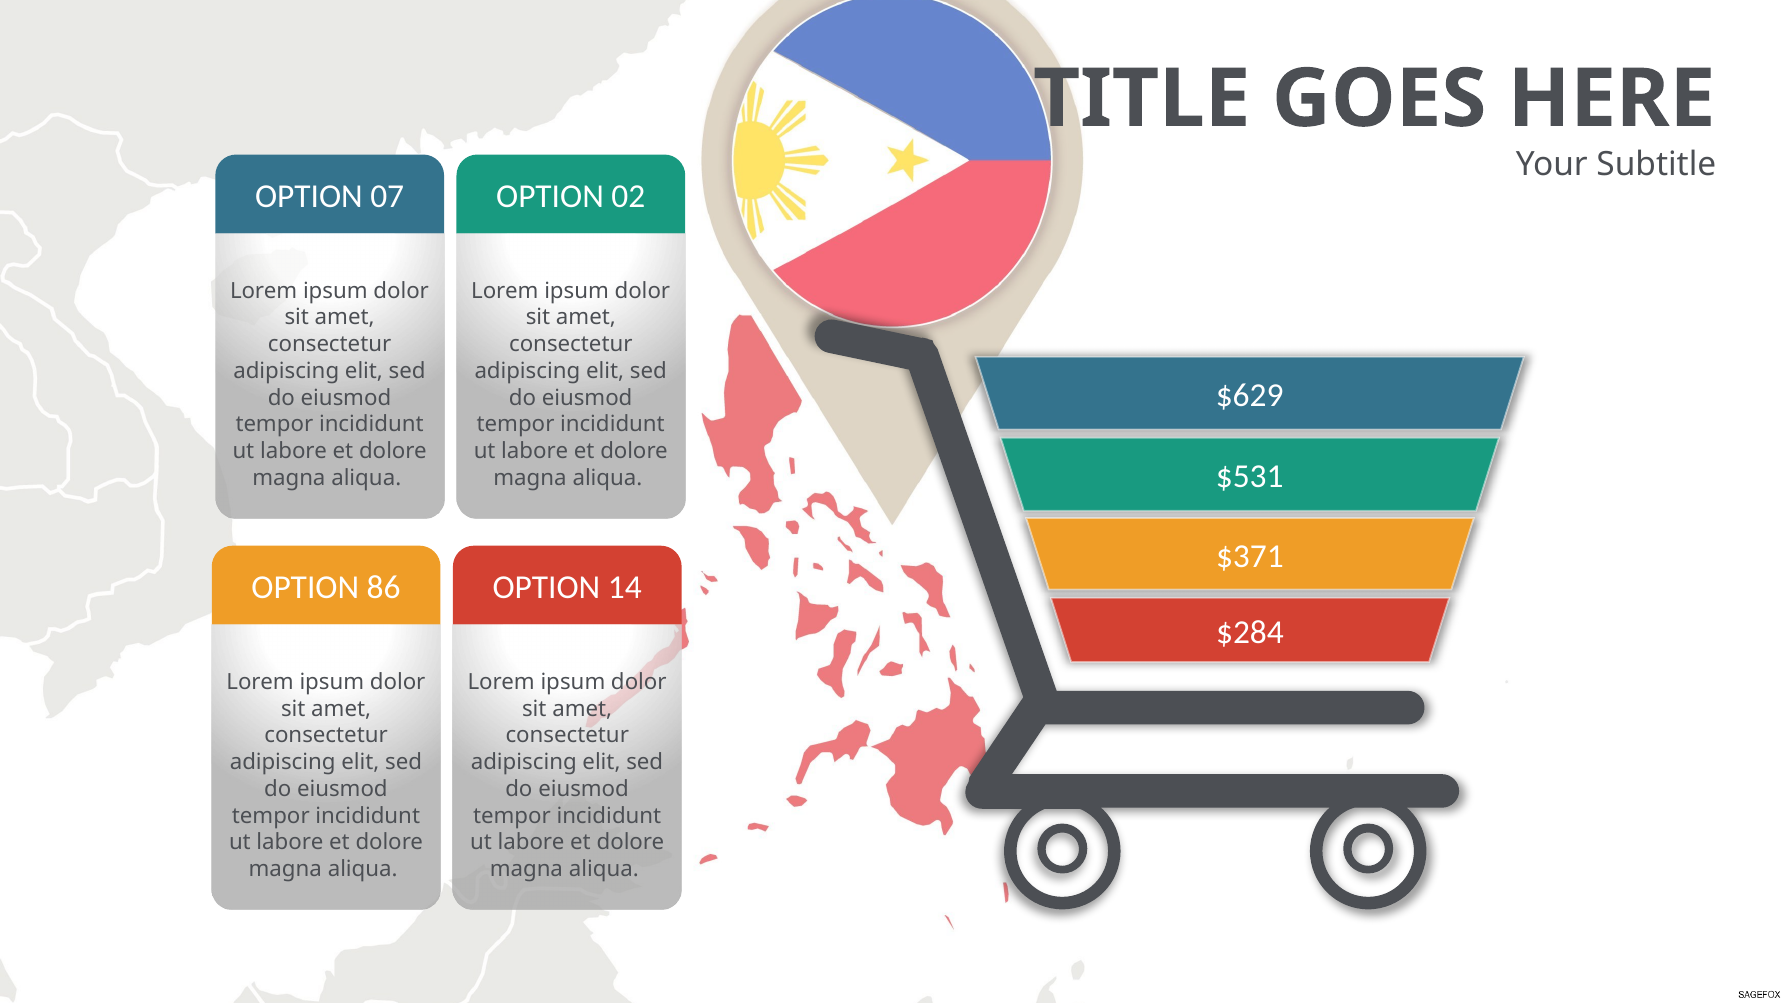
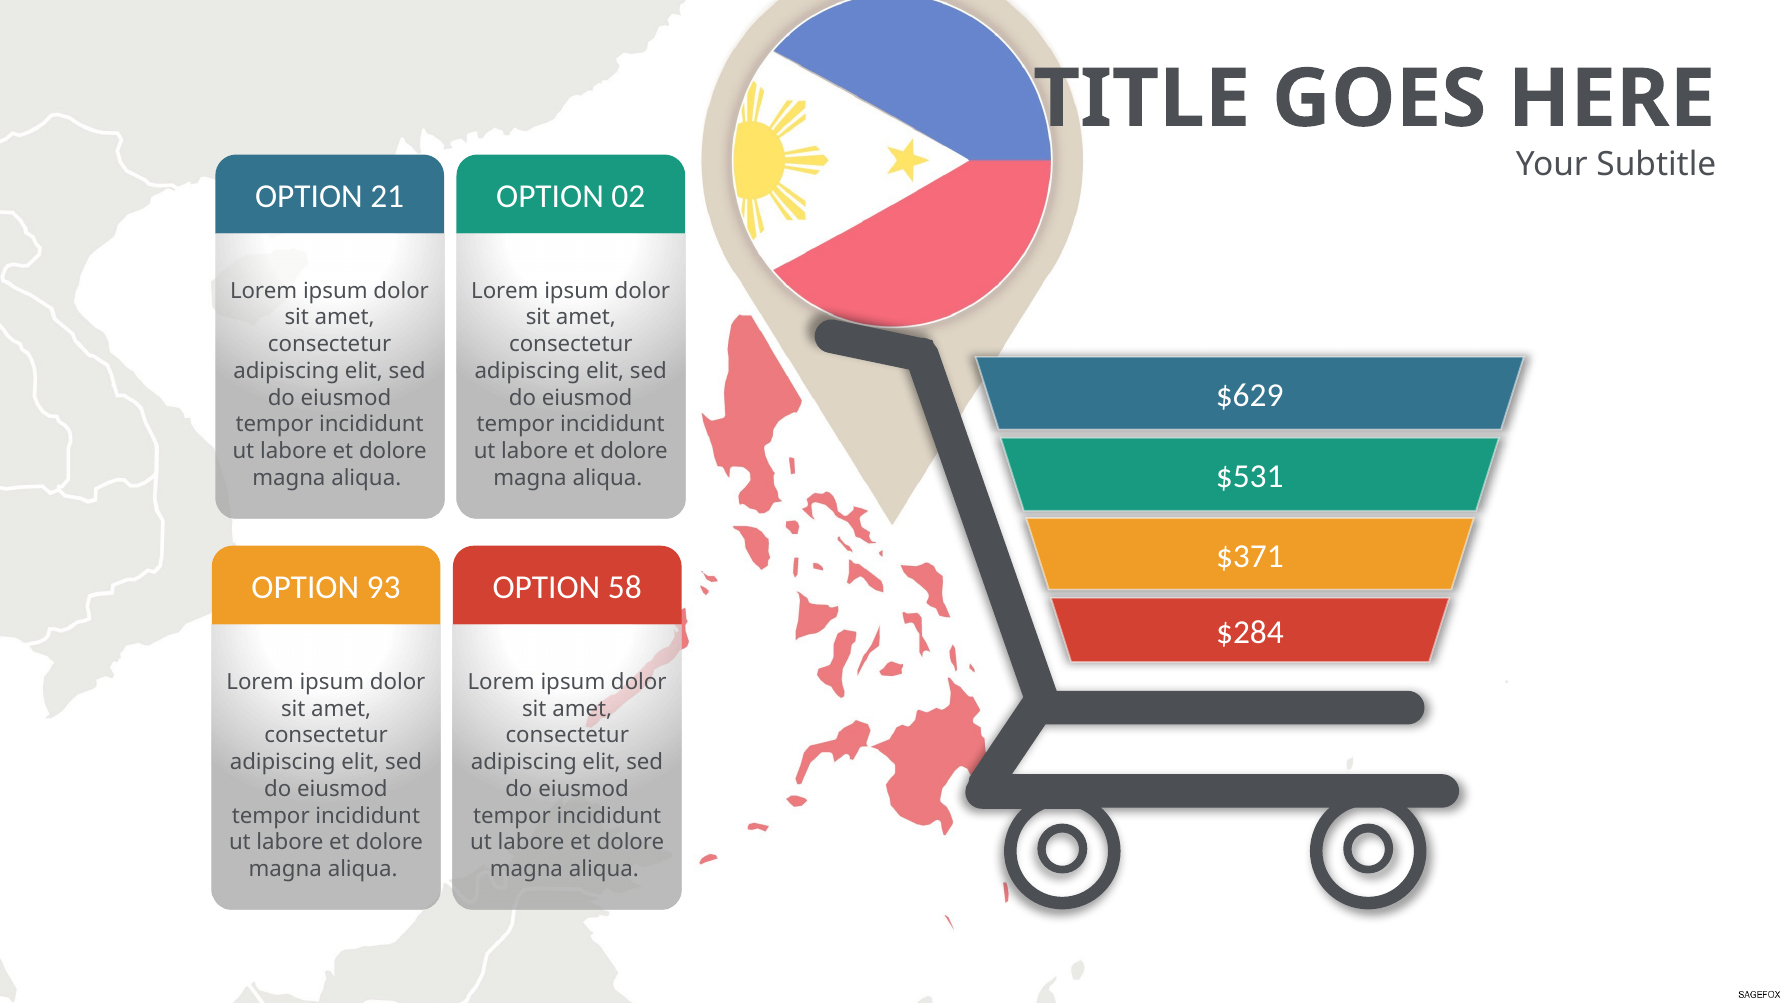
07: 07 -> 21 (387, 196)
86: 86 -> 93 (384, 588)
14: 14 -> 58 (625, 588)
